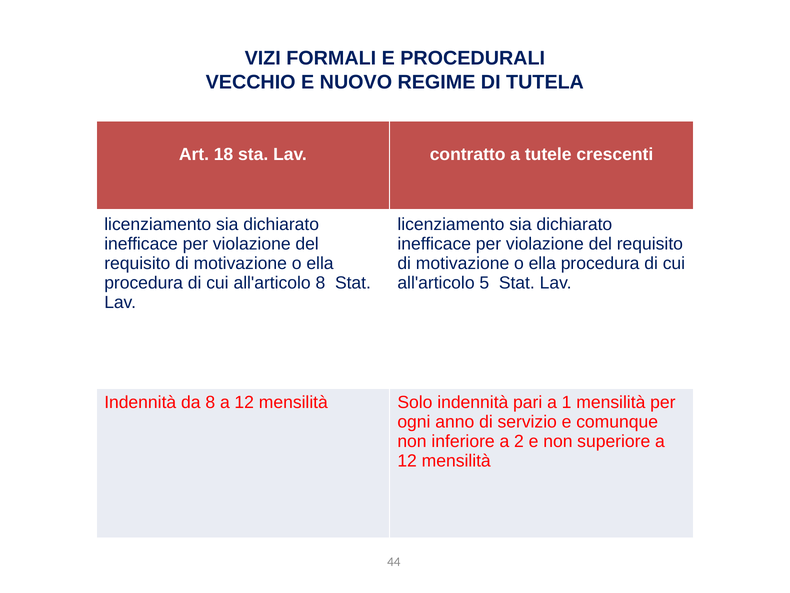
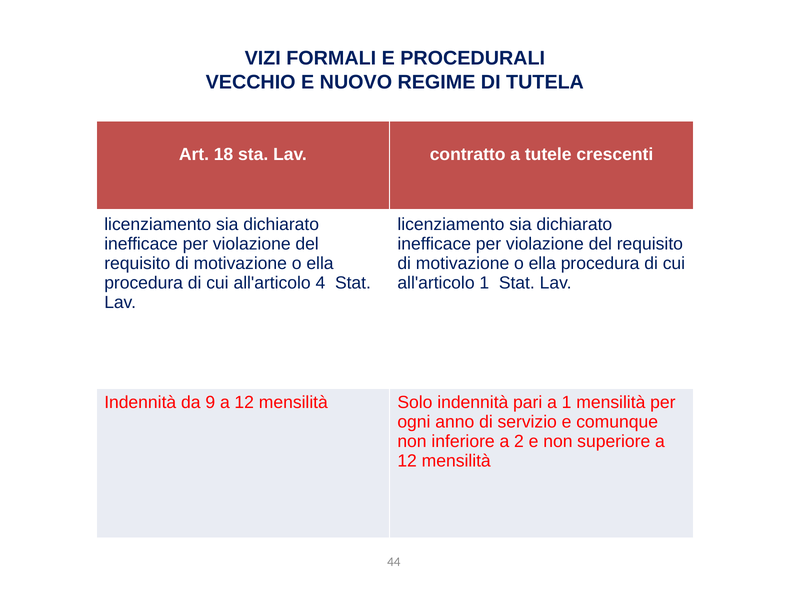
all'articolo 8: 8 -> 4 (320, 283)
all'articolo 5: 5 -> 1 (484, 283)
da 8: 8 -> 9 (210, 402)
